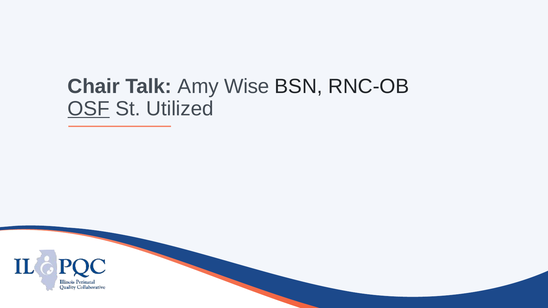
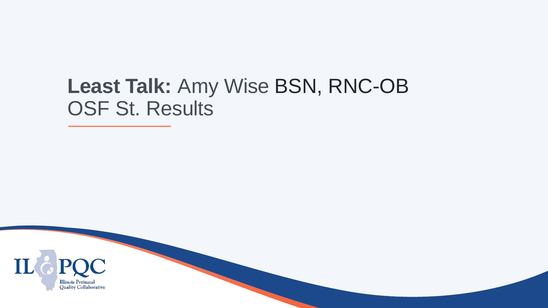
Chair: Chair -> Least (94, 87)
OSF underline: present -> none (89, 109)
Utilized: Utilized -> Results (180, 109)
